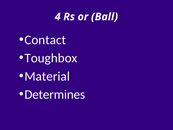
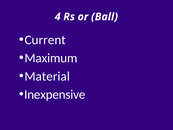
Contact: Contact -> Current (45, 40)
Toughbox: Toughbox -> Maximum (51, 58)
Determines: Determines -> Inexpensive (55, 94)
